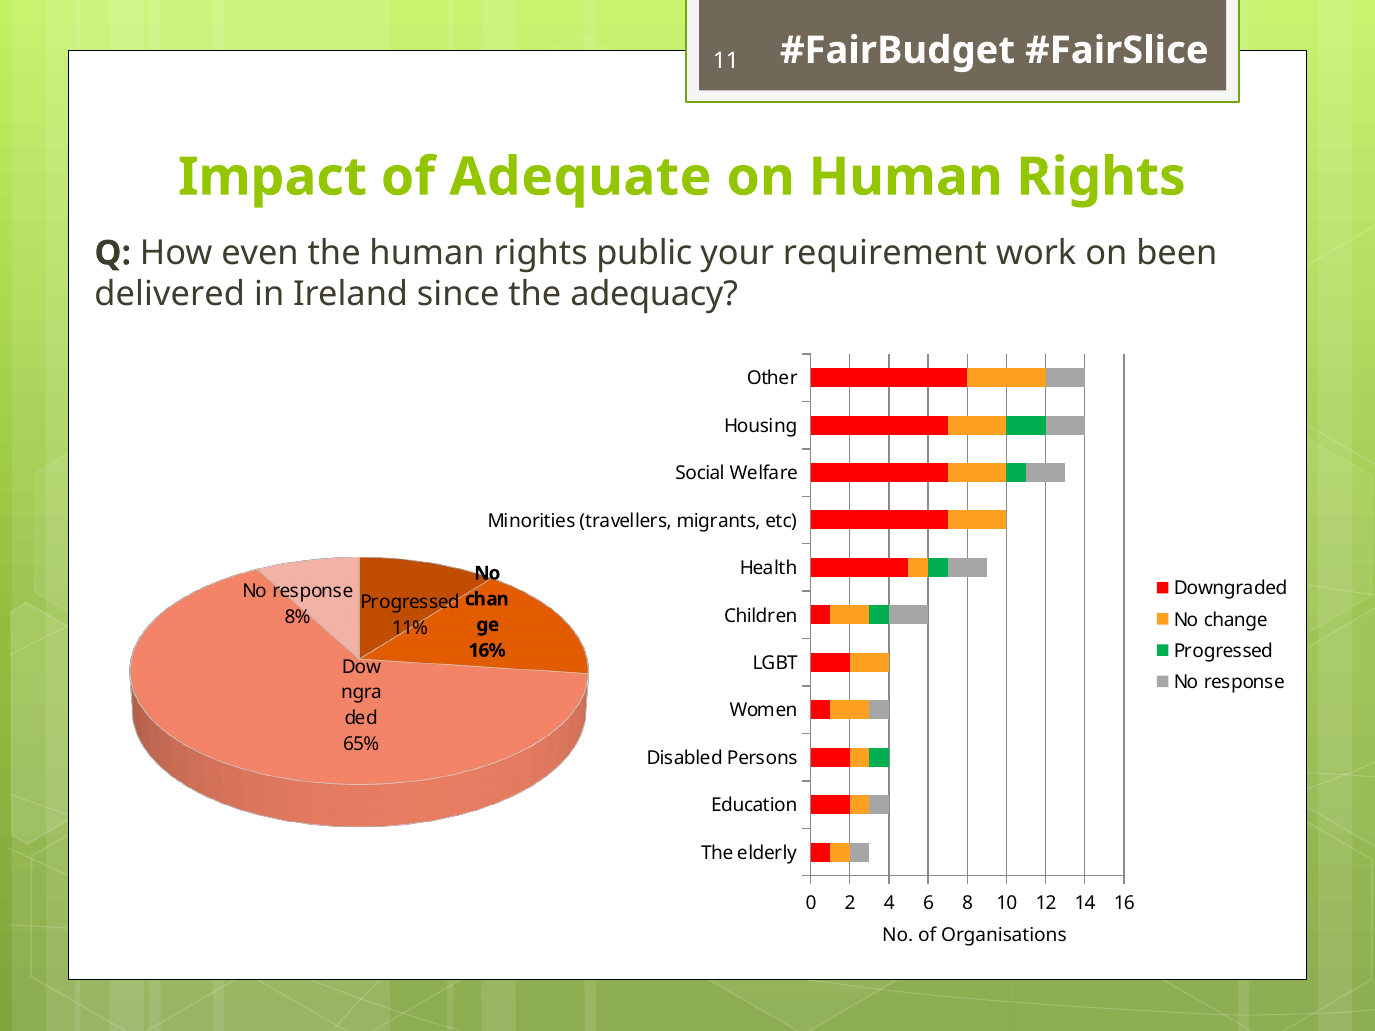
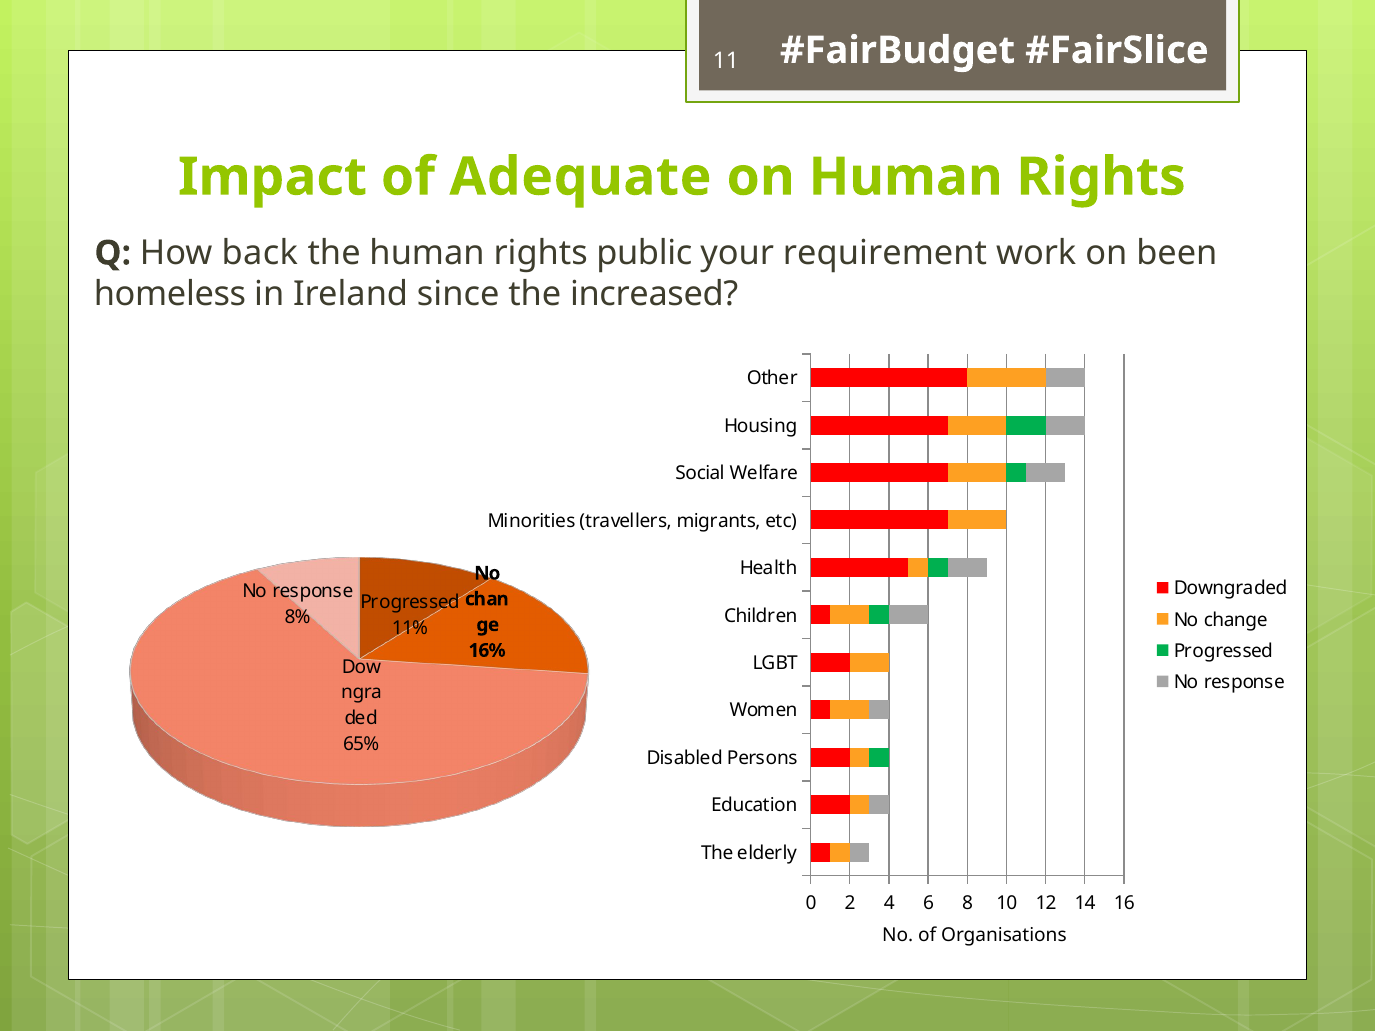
even: even -> back (260, 253)
delivered: delivered -> homeless (170, 294)
adequacy: adequacy -> increased (654, 294)
